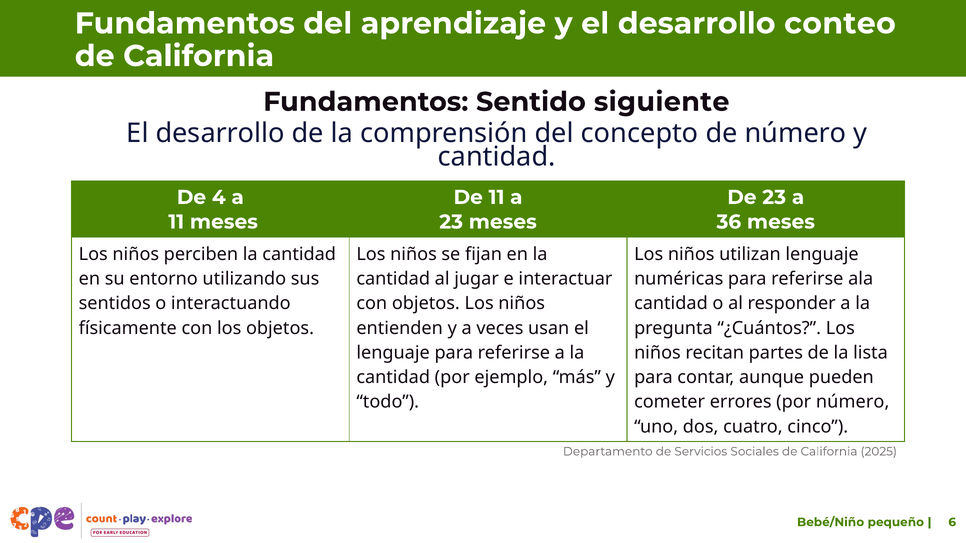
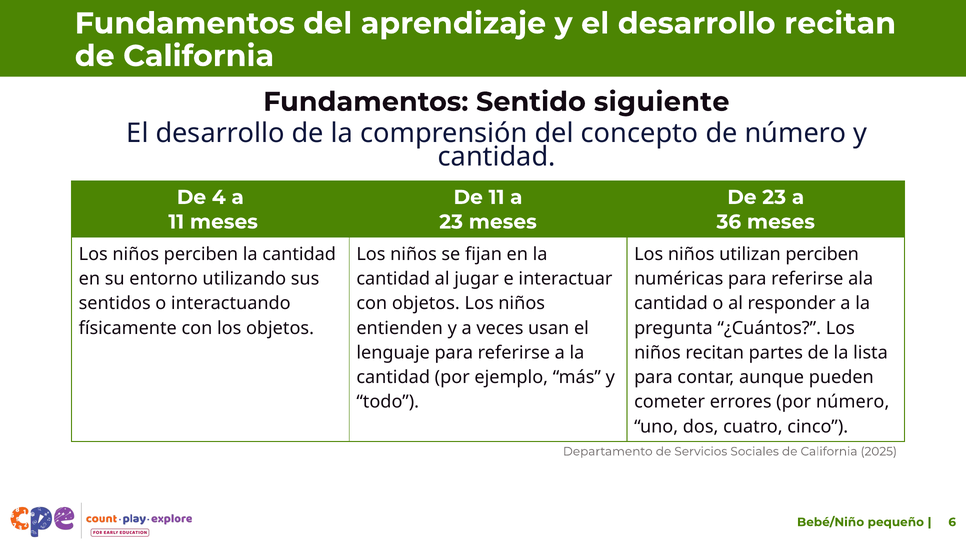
desarrollo conteo: conteo -> recitan (840, 23)
utilizan lenguaje: lenguaje -> perciben (822, 254)
